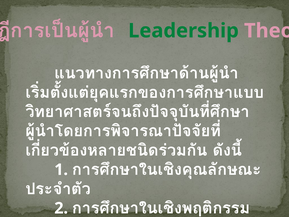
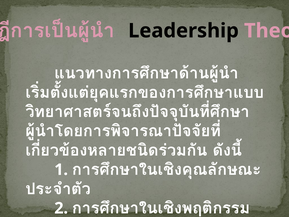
Leadership colour: green -> black (183, 31)
